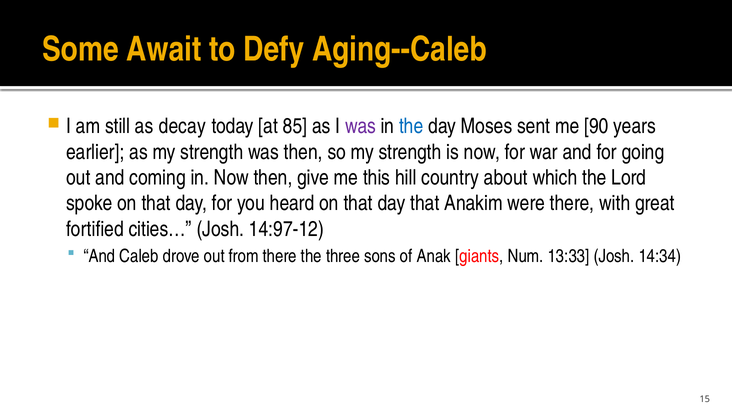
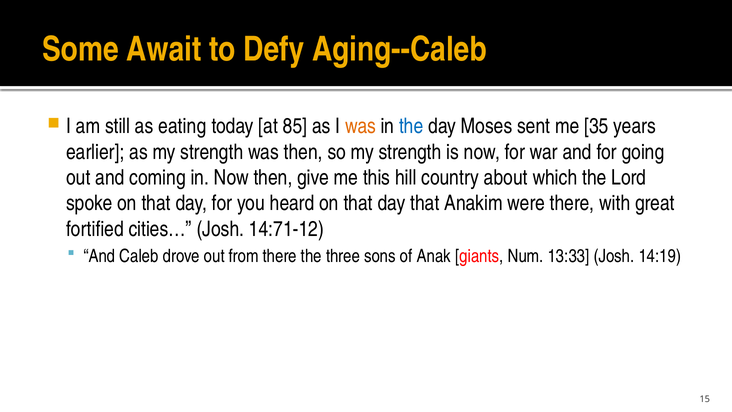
decay: decay -> eating (182, 126)
was colour: purple -> orange (360, 126)
90: 90 -> 35 (596, 126)
14:97-12: 14:97-12 -> 14:71-12 (286, 229)
14:34: 14:34 -> 14:19 (660, 256)
